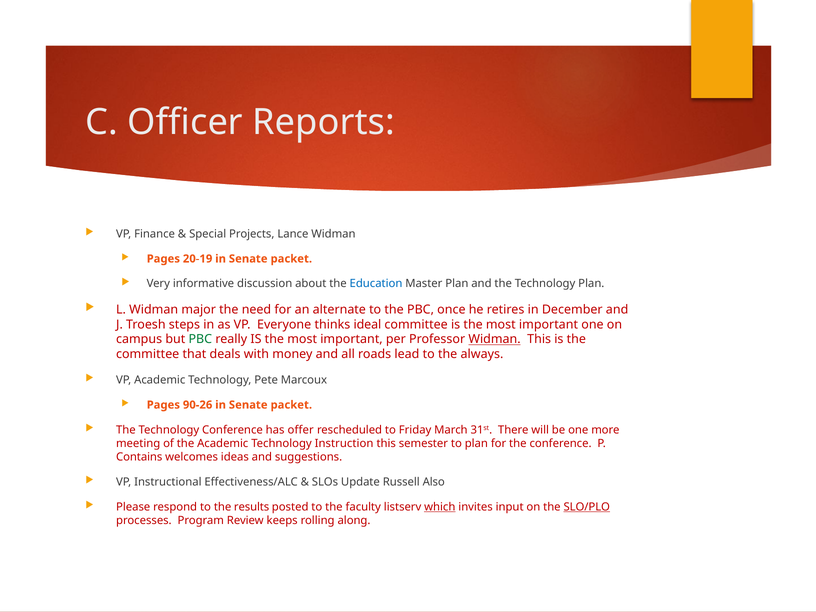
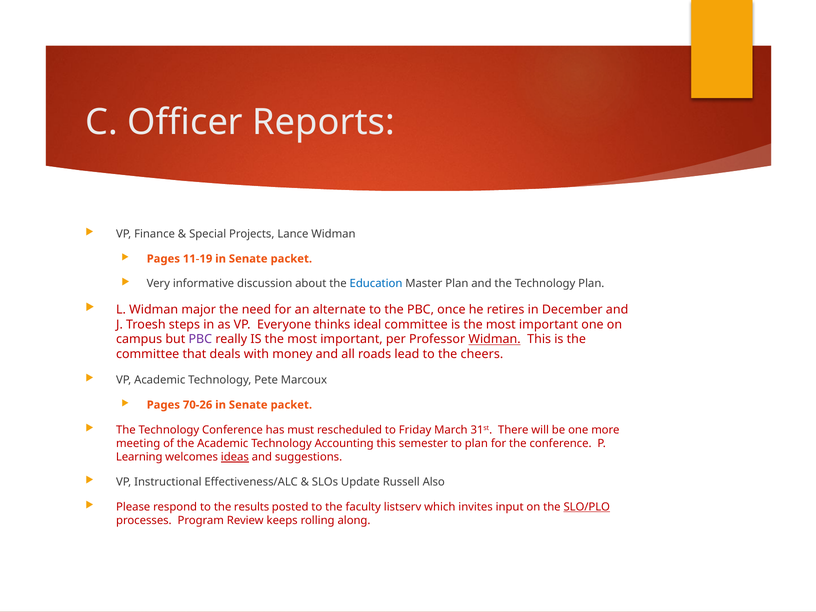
20-19: 20-19 -> 11-19 (198, 259)
PBC colour: green -> purple (200, 339)
always: always -> cheers (482, 354)
90-26: 90-26 -> 70-26 (198, 405)
offer: offer -> must (301, 430)
Instruction: Instruction -> Accounting (344, 443)
Contains: Contains -> Learning (139, 457)
ideas underline: none -> present (235, 457)
which underline: present -> none (440, 507)
